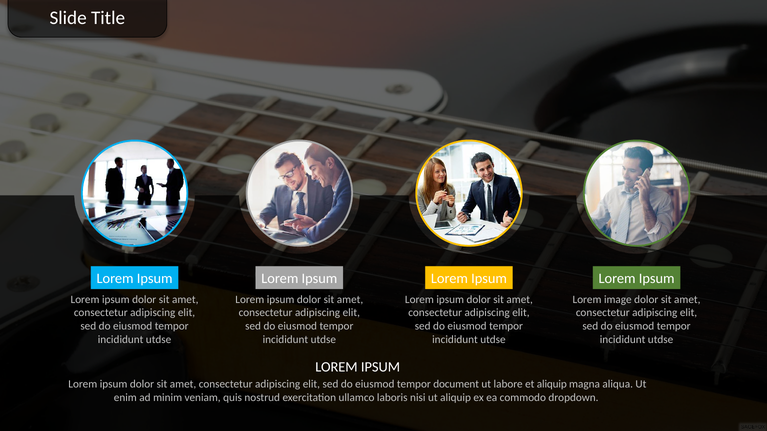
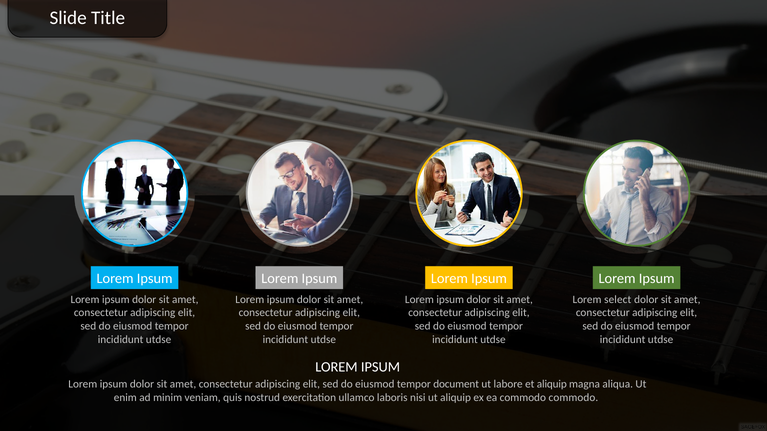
image: image -> select (618, 300)
commodo dropdown: dropdown -> commodo (573, 398)
